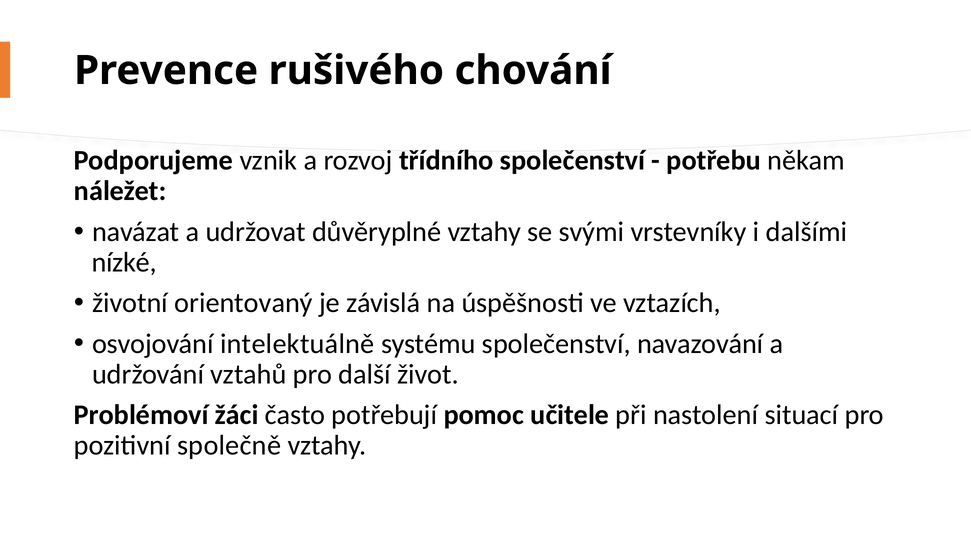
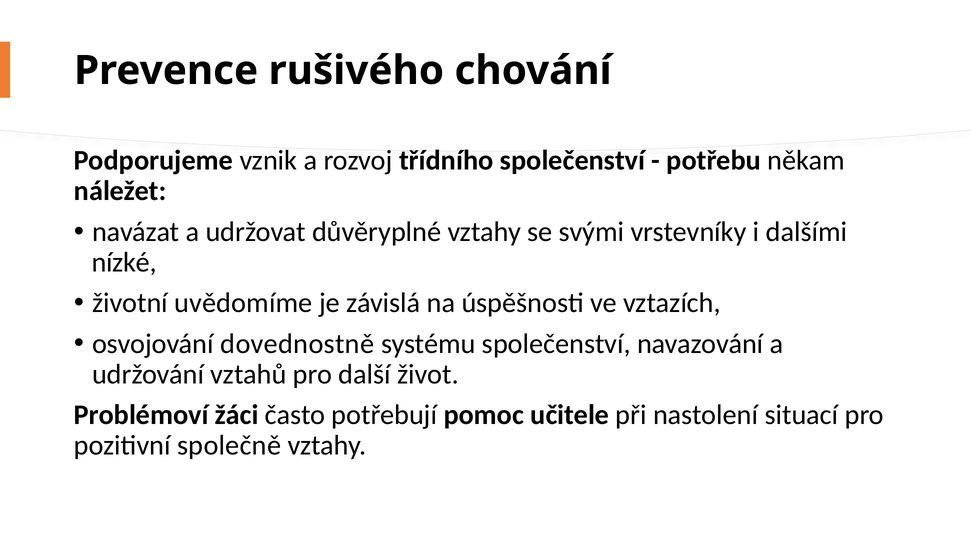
orientovaný: orientovaný -> uvědomíme (243, 303)
intelektuálně: intelektuálně -> dovednostně (297, 344)
